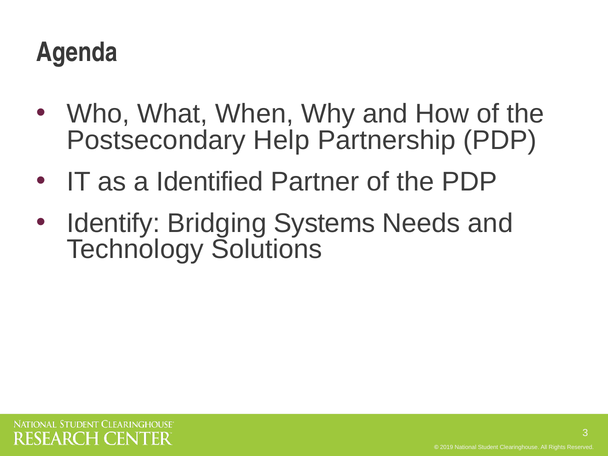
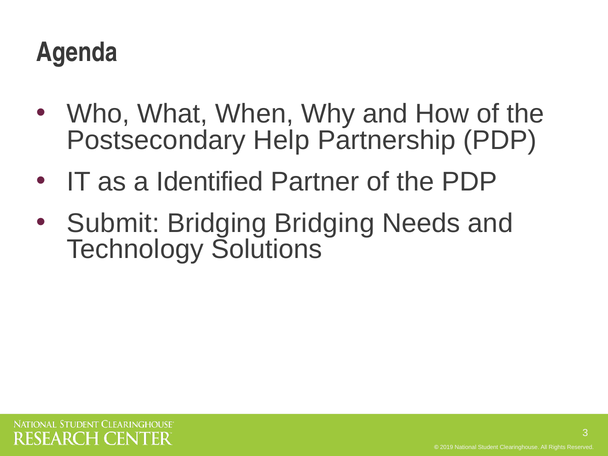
Identify: Identify -> Submit (113, 223)
Bridging Systems: Systems -> Bridging (324, 223)
